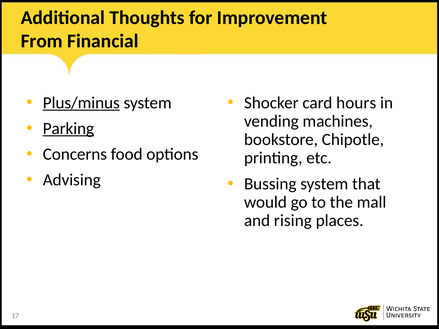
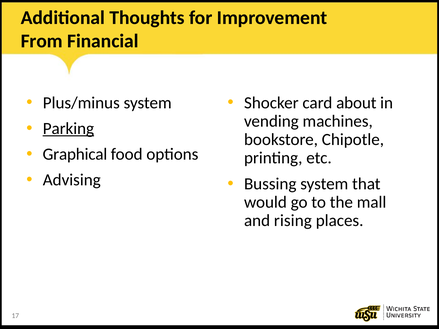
Plus/minus underline: present -> none (81, 103)
hours: hours -> about (356, 103)
Concerns: Concerns -> Graphical (75, 154)
